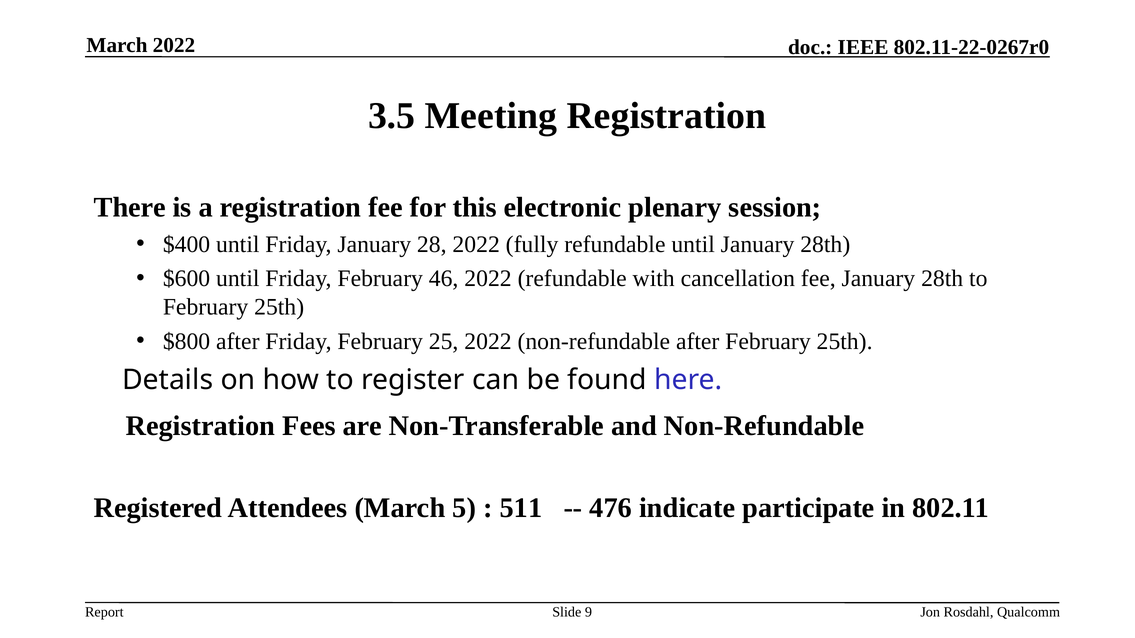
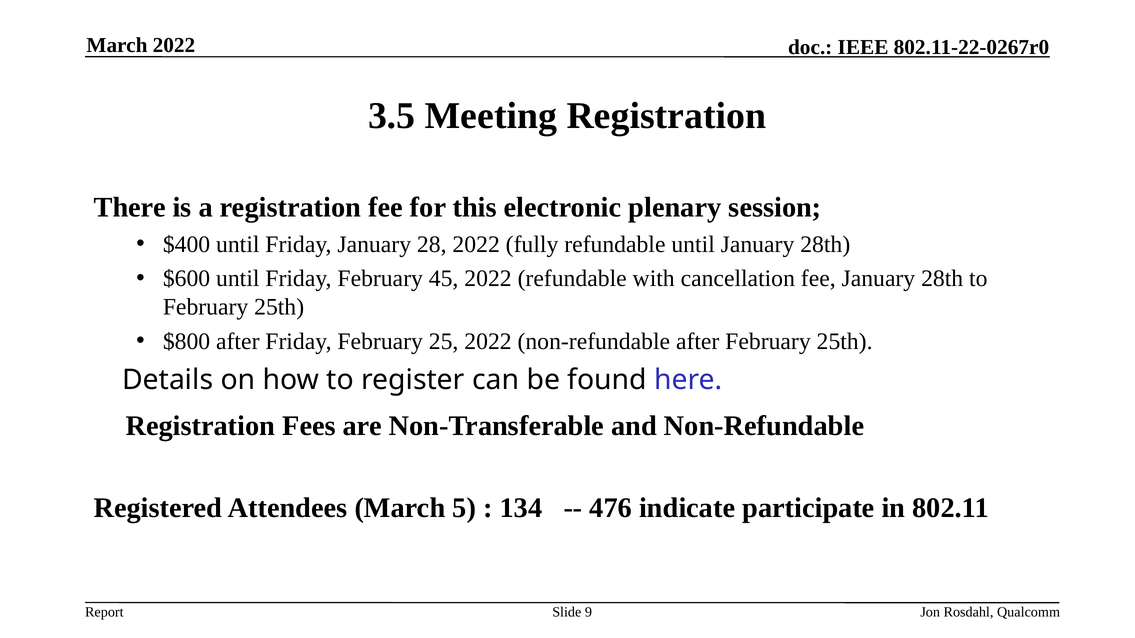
46: 46 -> 45 (444, 279)
511: 511 -> 134 (521, 508)
